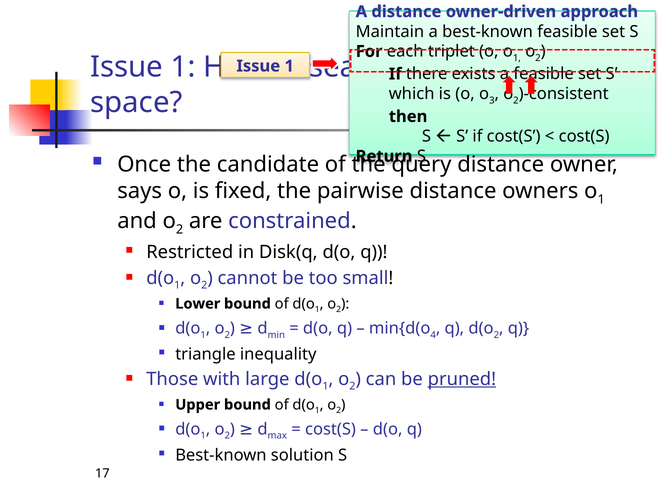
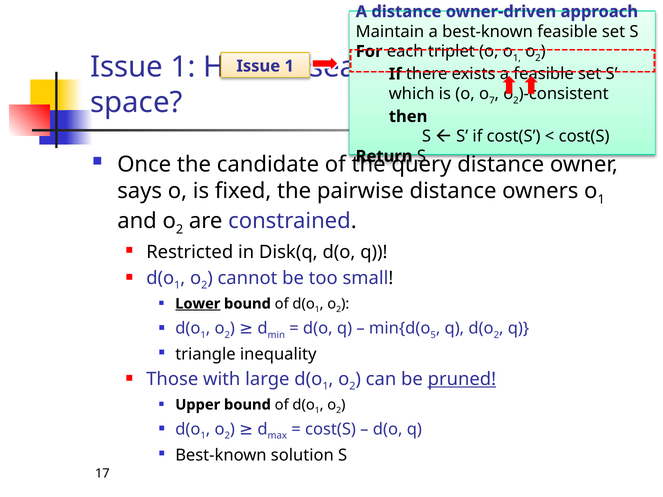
3: 3 -> 7 (492, 100)
Lower underline: none -> present (198, 304)
4: 4 -> 5 (433, 335)
